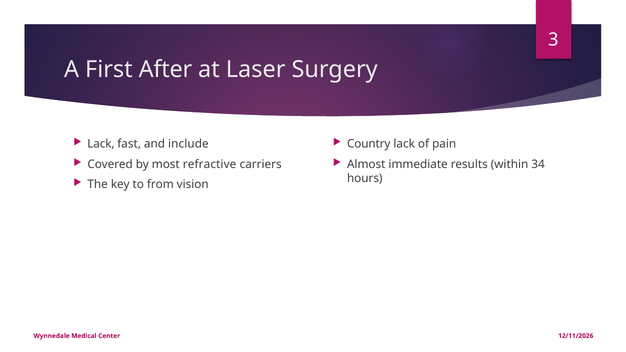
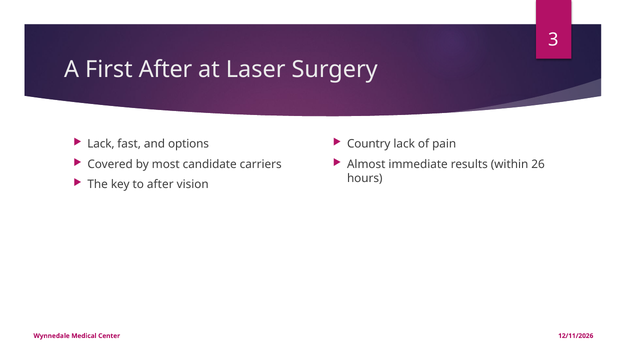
include: include -> options (188, 144)
refractive: refractive -> candidate (210, 164)
34: 34 -> 26 (538, 164)
to from: from -> after (160, 185)
